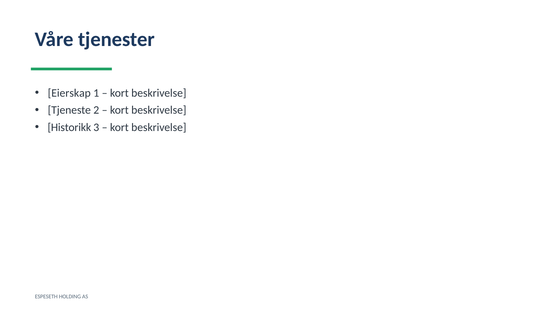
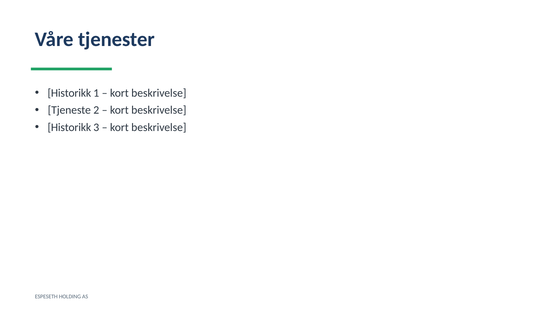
Eierskap: Eierskap -> Historikk (69, 93)
